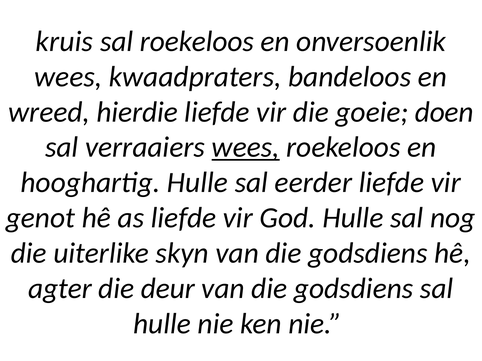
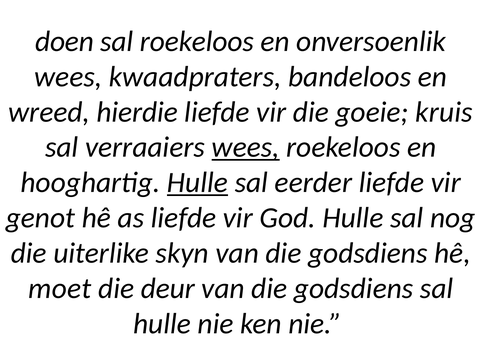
kruis: kruis -> doen (65, 41)
doen: doen -> kruis (444, 112)
Hulle underline: none -> present (197, 183)
agter: agter -> moet (60, 289)
